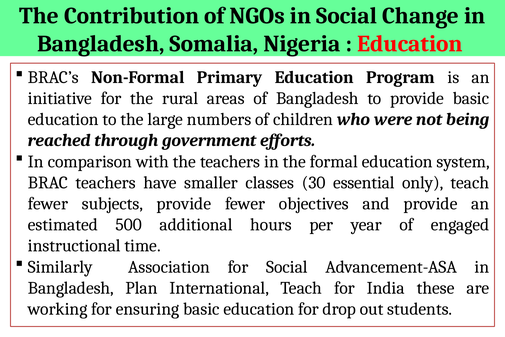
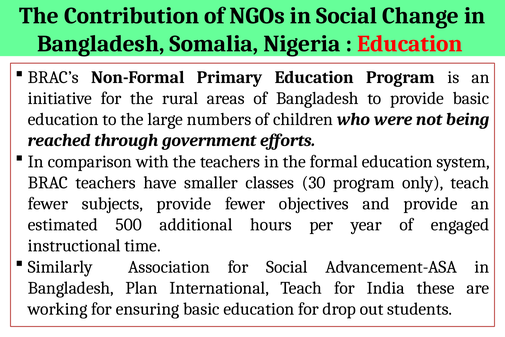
30 essential: essential -> program (364, 182)
